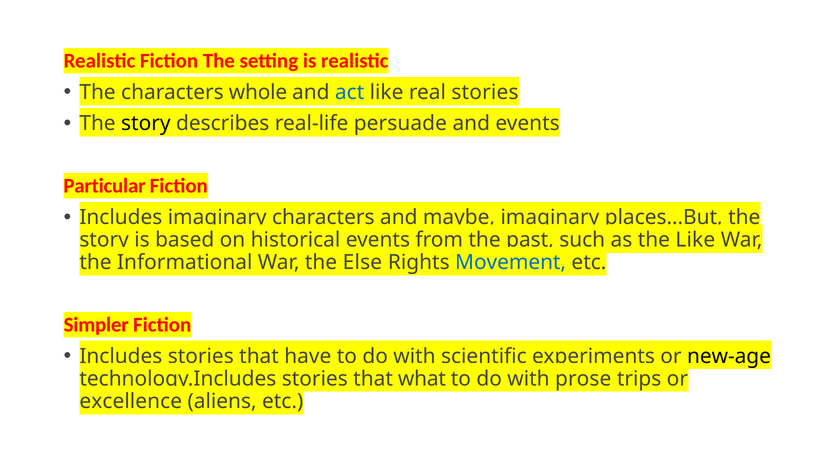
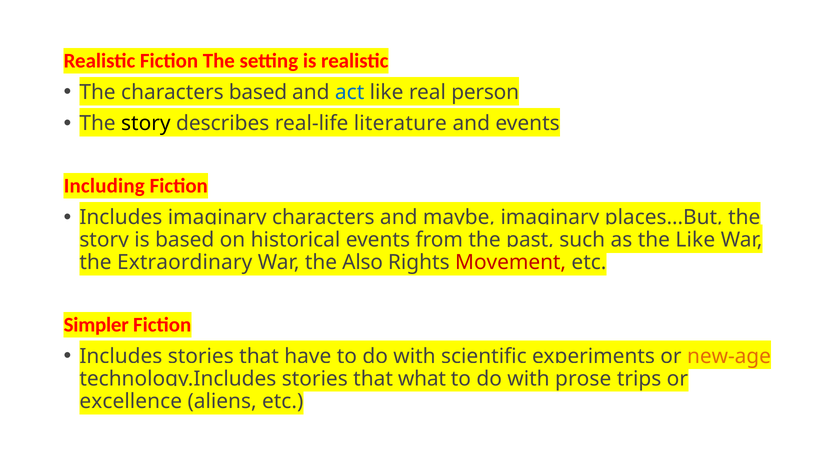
characters whole: whole -> based (258, 92)
real stories: stories -> person (485, 92)
persuade: persuade -> literature (400, 124)
Particular: Particular -> Including (104, 186)
Informational: Informational -> Extraordinary (185, 263)
Else: Else -> Also (363, 263)
Movement colour: blue -> red (511, 263)
new-age colour: black -> orange (729, 356)
